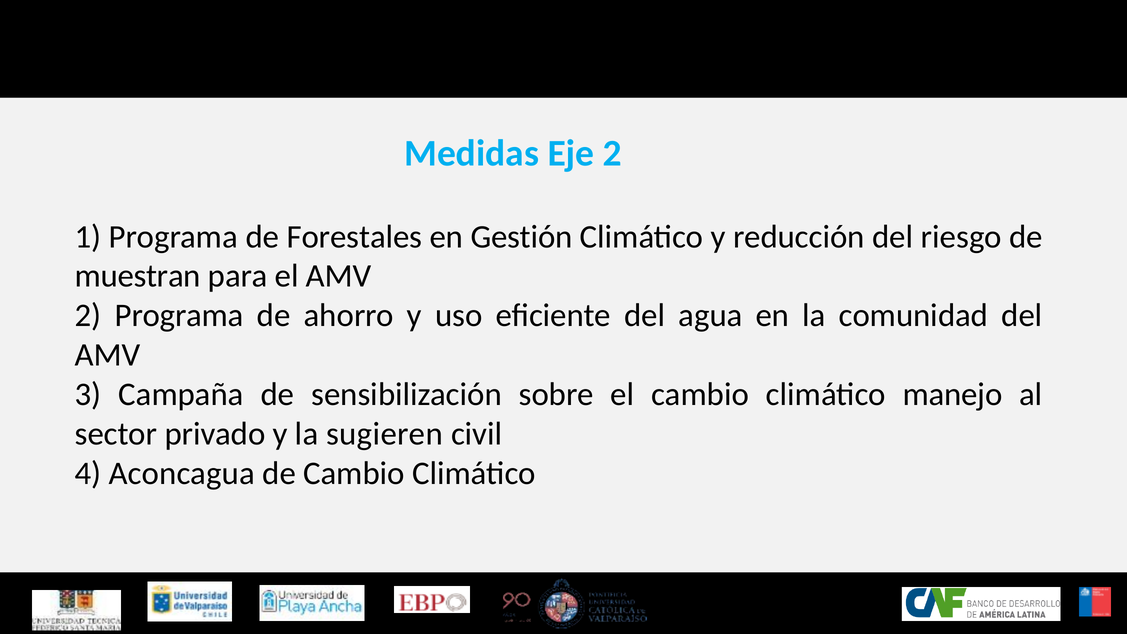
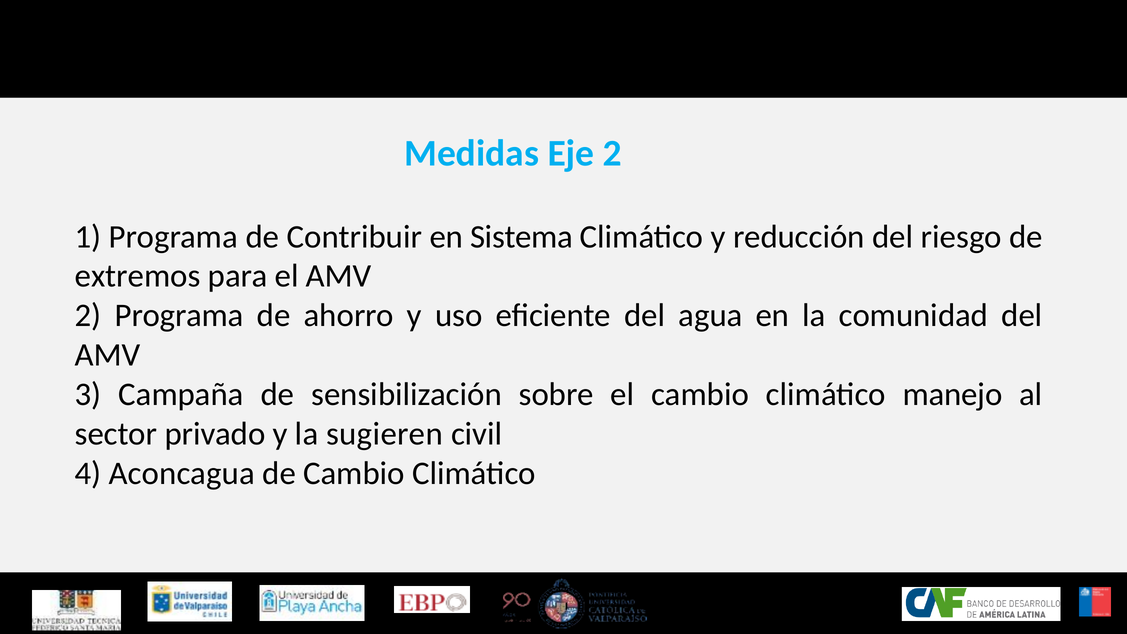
Forestales: Forestales -> Contribuir (354, 237)
Gestión: Gestión -> Sistema (522, 237)
muestran: muestran -> extremos (138, 276)
